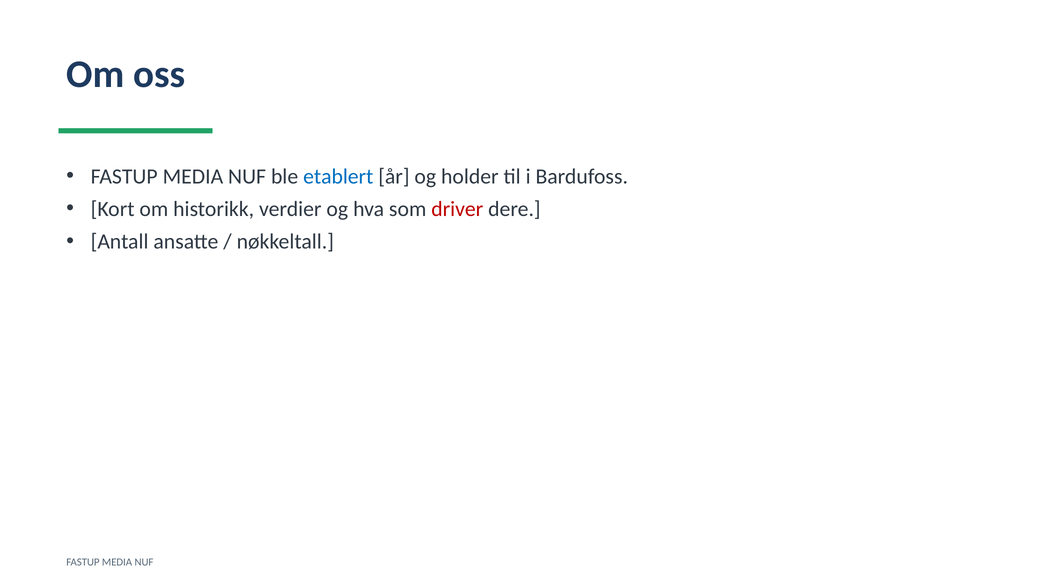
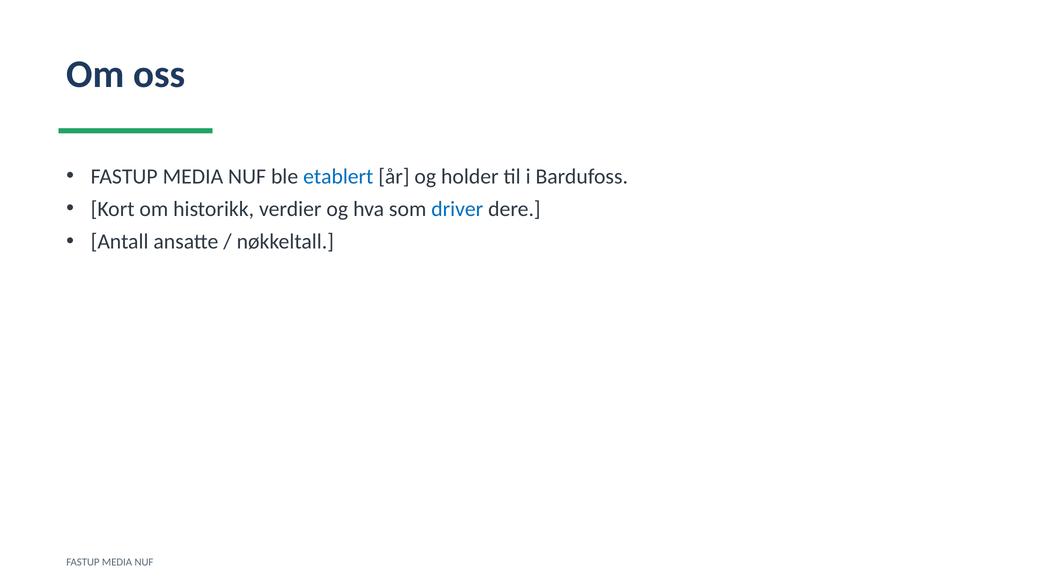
driver colour: red -> blue (457, 209)
